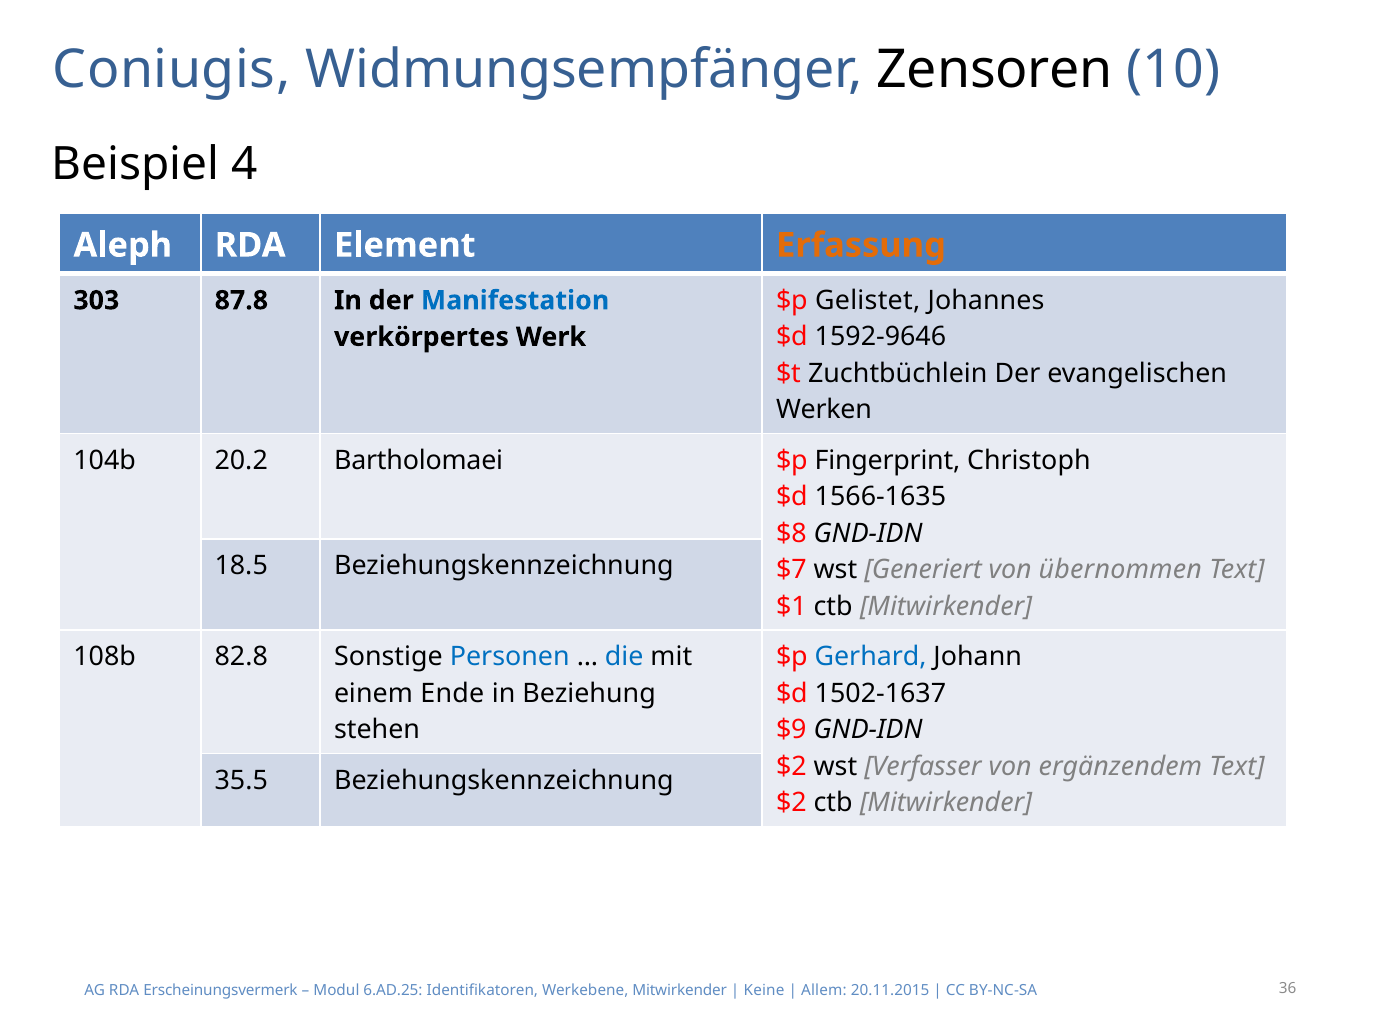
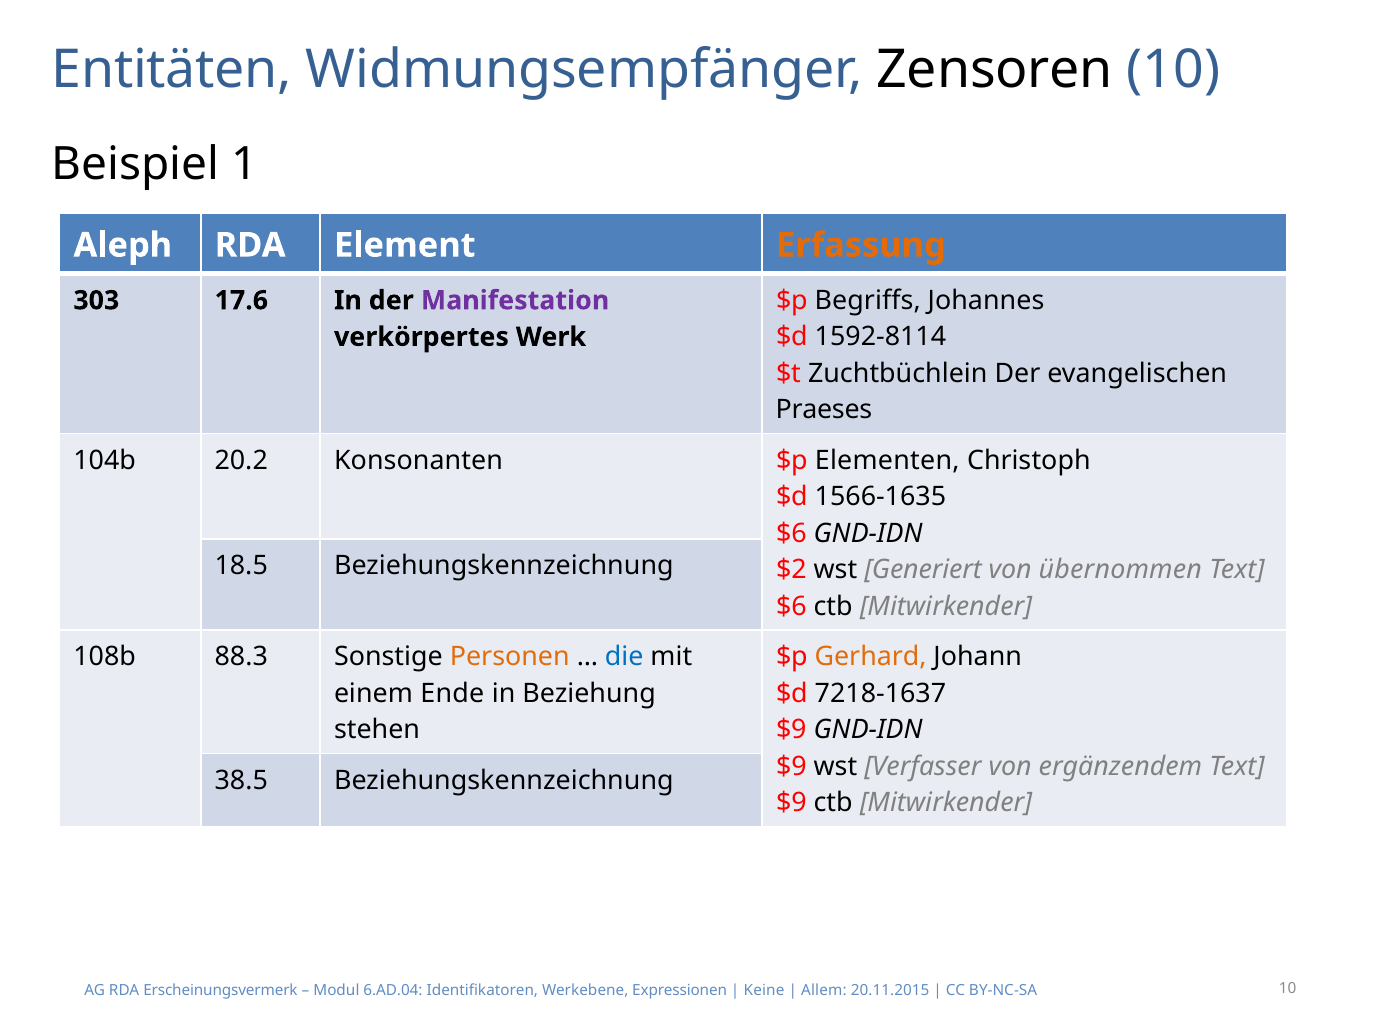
Coniugis: Coniugis -> Entitäten (172, 70)
4: 4 -> 1 (244, 164)
Gelistet: Gelistet -> Begriffs (868, 301)
87.8: 87.8 -> 17.6 (241, 301)
Manifestation colour: blue -> purple (515, 301)
1592-9646: 1592-9646 -> 1592-8114 (880, 337)
Werken: Werken -> Praeses (824, 410)
Bartholomaei: Bartholomaei -> Konsonanten (418, 461)
Fingerprint: Fingerprint -> Elementen (887, 461)
$8: $8 -> $6 (791, 534)
$7: $7 -> $2 (791, 570)
$1: $1 -> $6 (791, 607)
82.8: 82.8 -> 88.3 (241, 657)
Personen colour: blue -> orange (510, 657)
Gerhard colour: blue -> orange (871, 657)
1502-1637: 1502-1637 -> 7218-1637 (880, 694)
$2: $2 -> $9 (791, 767)
35.5: 35.5 -> 38.5 (241, 781)
$2: $2 -> $9 (791, 803)
6.AD.25: 6.AD.25 -> 6.AD.04 (393, 991)
Werkebene Mitwirkender: Mitwirkender -> Expressionen (680, 991)
BY-NC-SA 36: 36 -> 10 (1288, 989)
